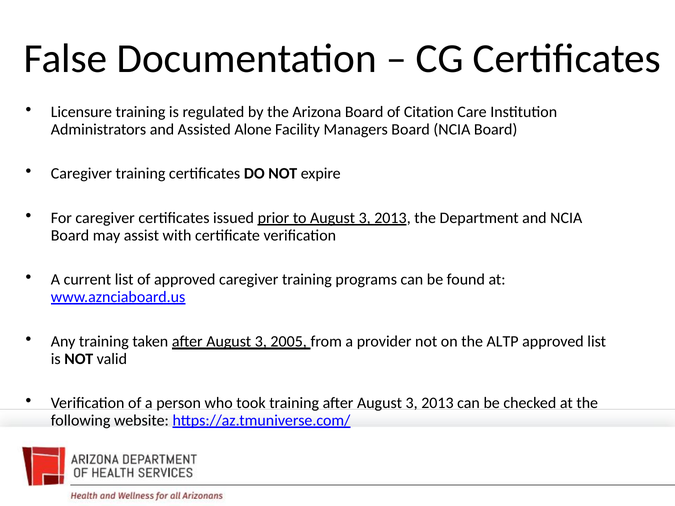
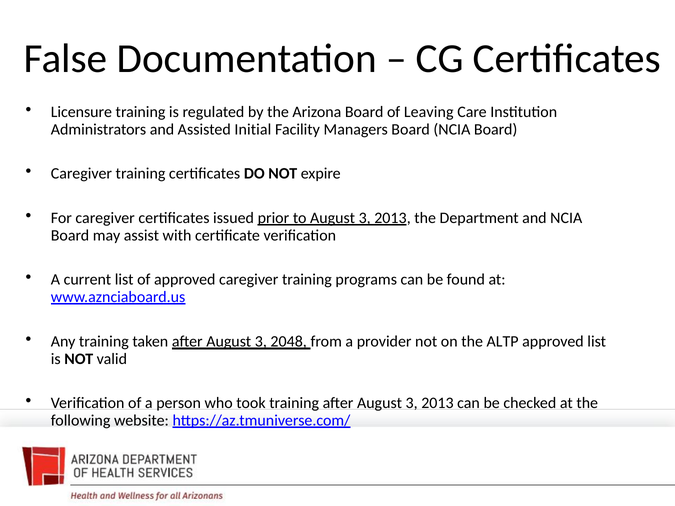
Citation: Citation -> Leaving (429, 112)
Alone: Alone -> Initial (253, 129)
2005: 2005 -> 2048 (289, 342)
